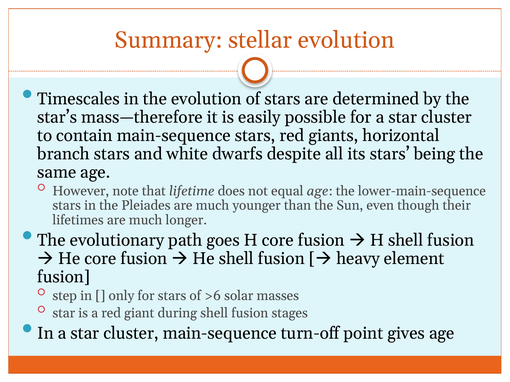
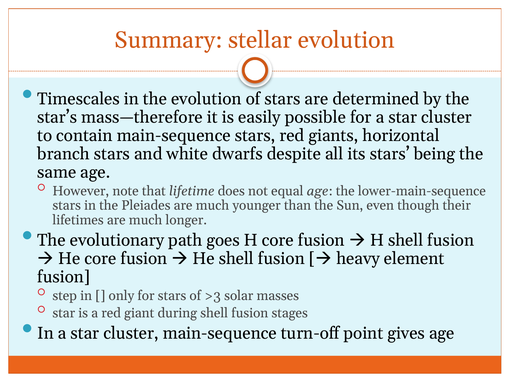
>6: >6 -> >3 (213, 296)
